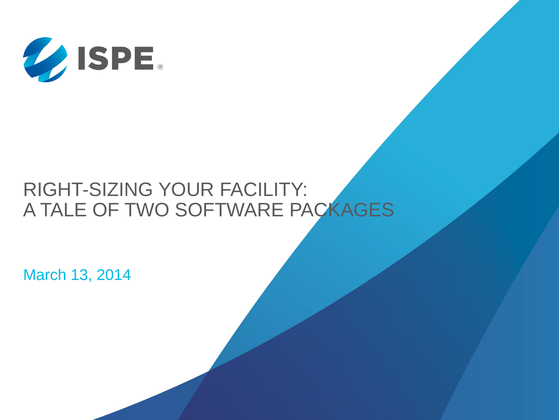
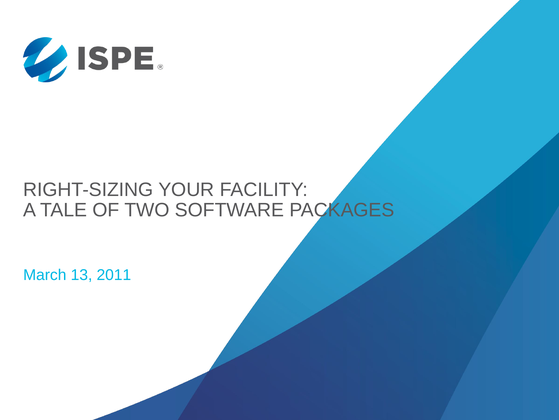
2014: 2014 -> 2011 (114, 275)
